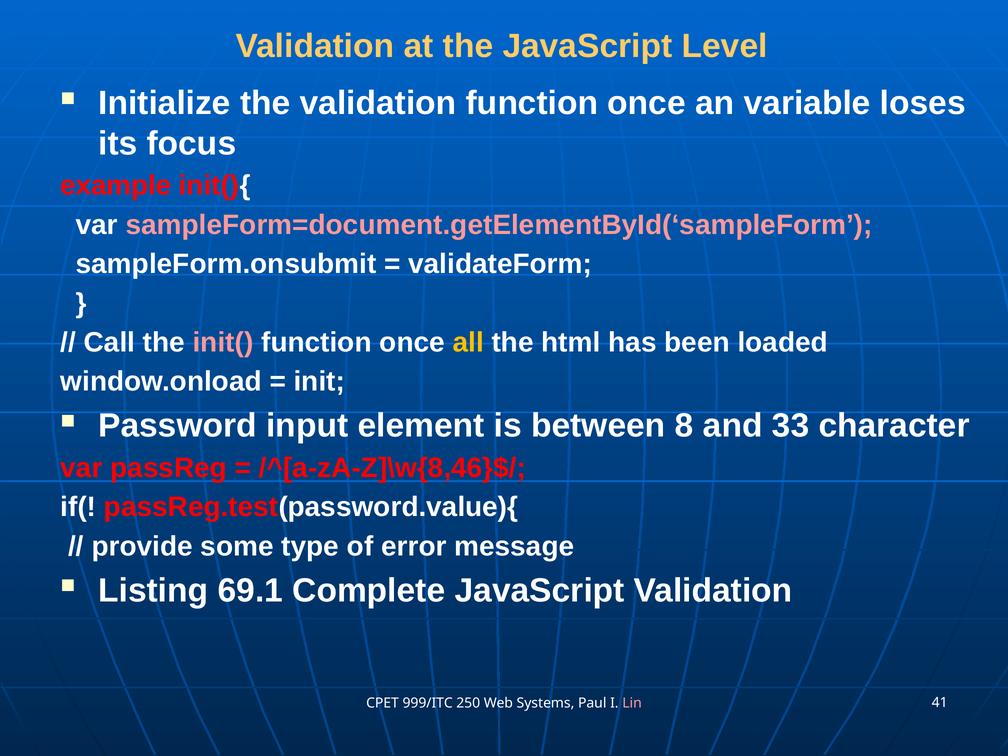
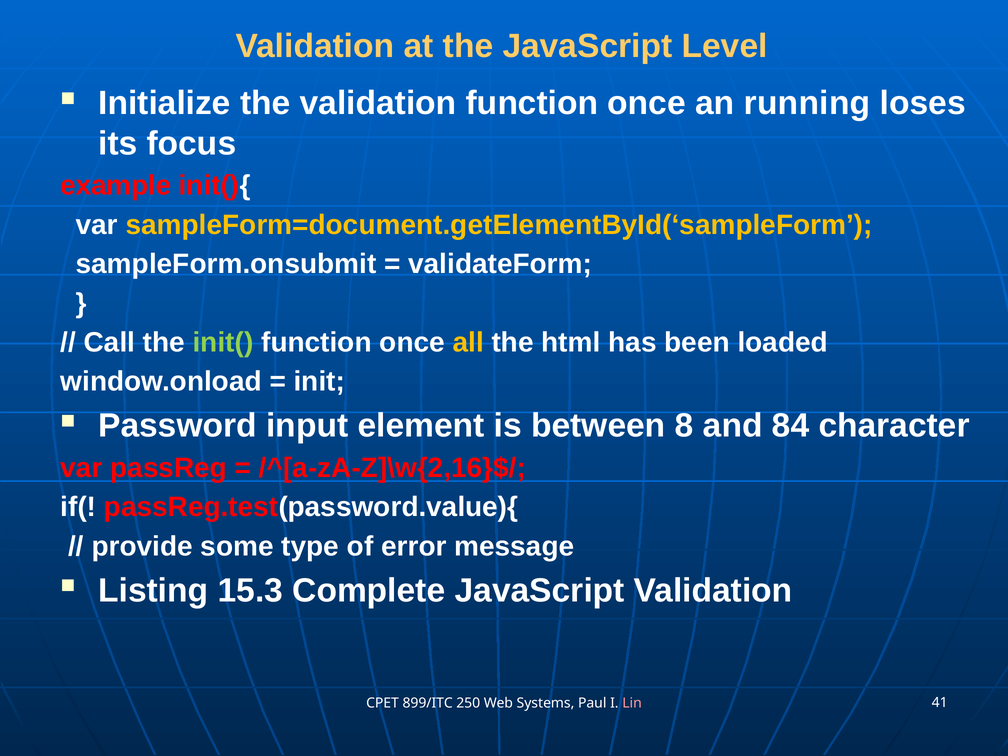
variable: variable -> running (807, 103)
sampleForm=document.getElementById(‘sampleForm colour: pink -> yellow (499, 225)
init( colour: pink -> light green (223, 342)
33: 33 -> 84 (791, 426)
/^[a-zA-Z]\w{8,46}$/: /^[a-zA-Z]\w{8,46}$/ -> /^[a-zA-Z]\w{2,16}$/ (393, 468)
69.1: 69.1 -> 15.3 (250, 590)
999/ITC: 999/ITC -> 899/ITC (428, 703)
